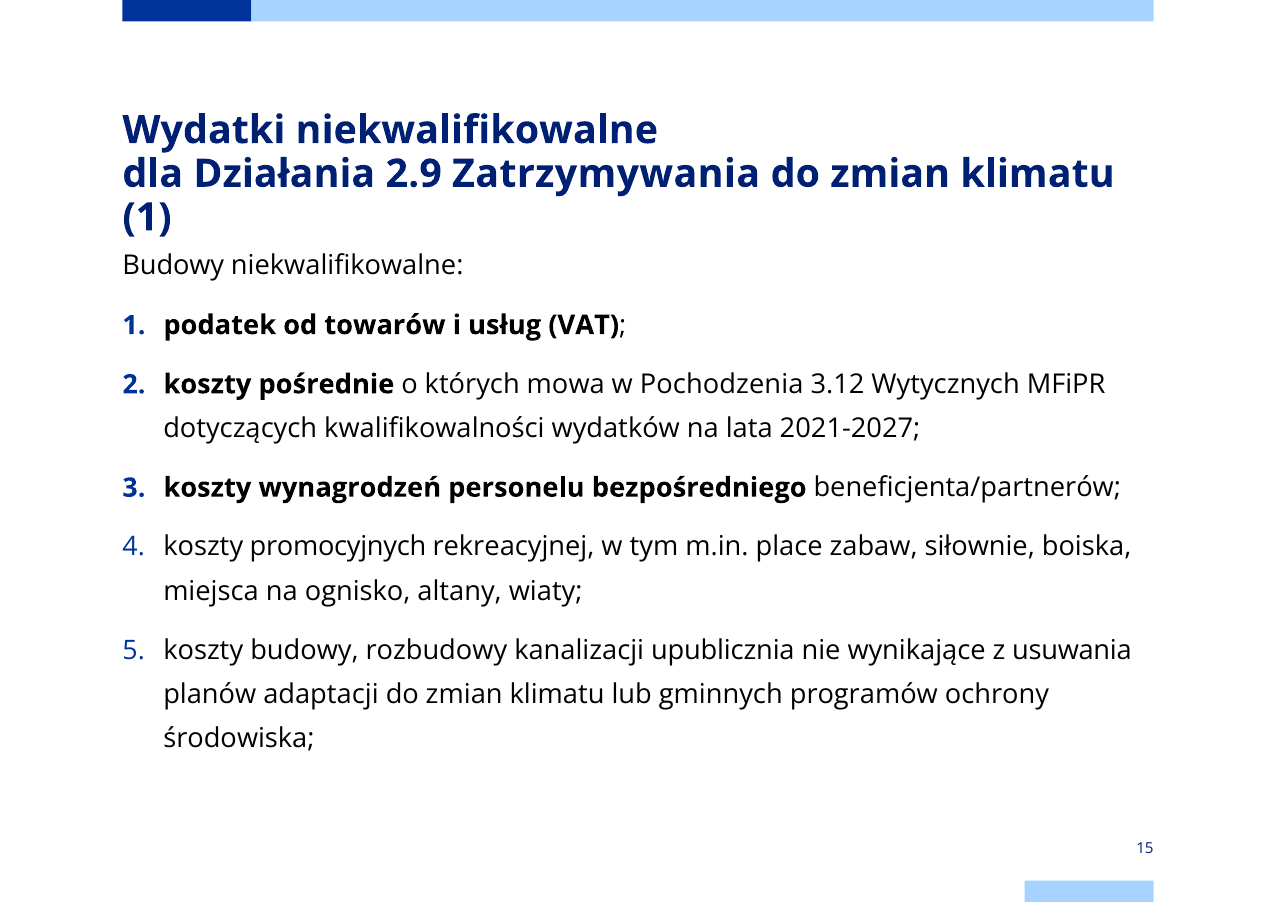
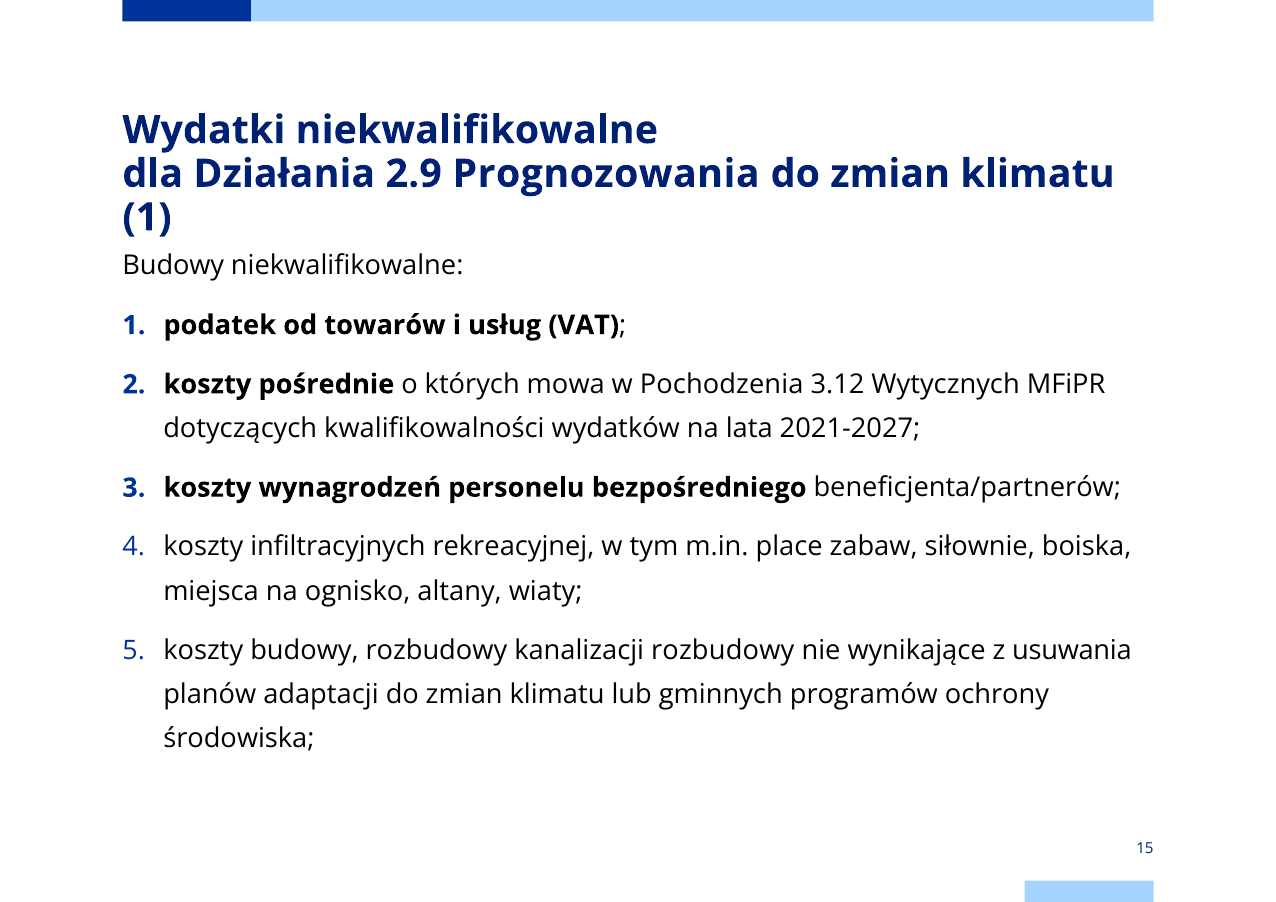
Zatrzymywania: Zatrzymywania -> Prognozowania (606, 174)
promocyjnych: promocyjnych -> infiltracyjnych (338, 547)
kanalizacji upublicznia: upublicznia -> rozbudowy (723, 650)
